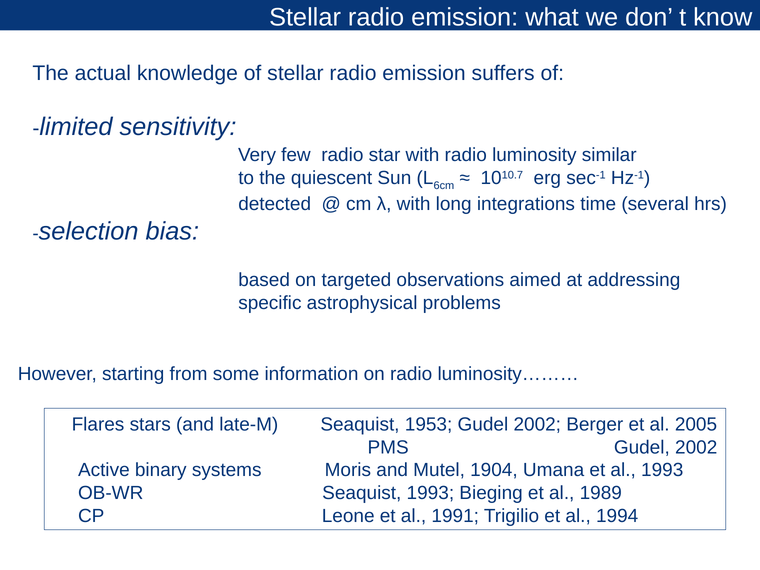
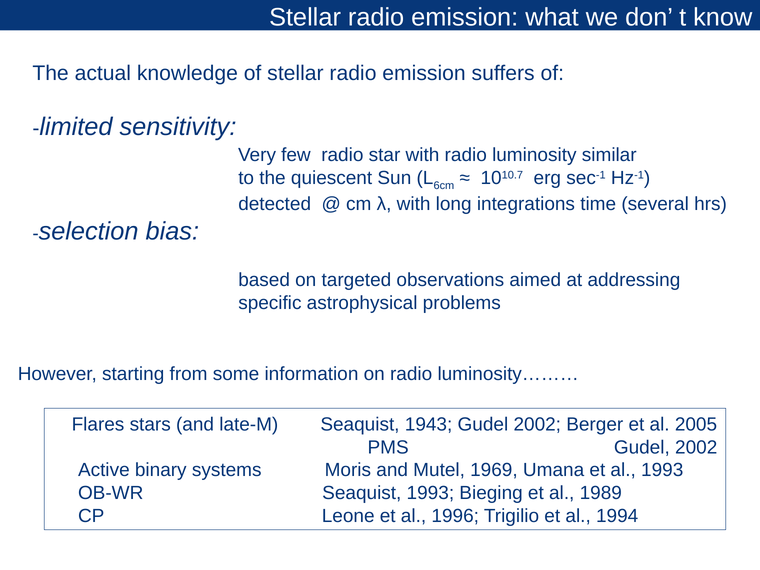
1953: 1953 -> 1943 (429, 425)
1904: 1904 -> 1969 (494, 470)
1991: 1991 -> 1996 (455, 516)
